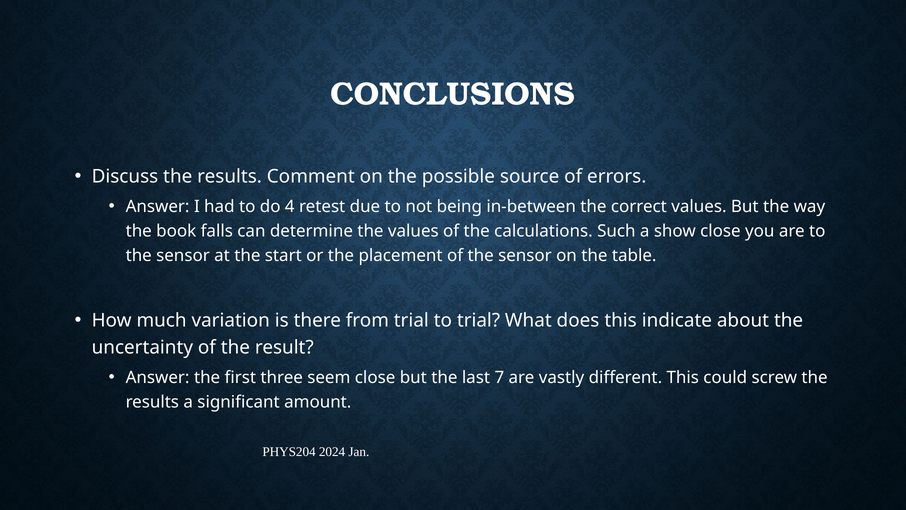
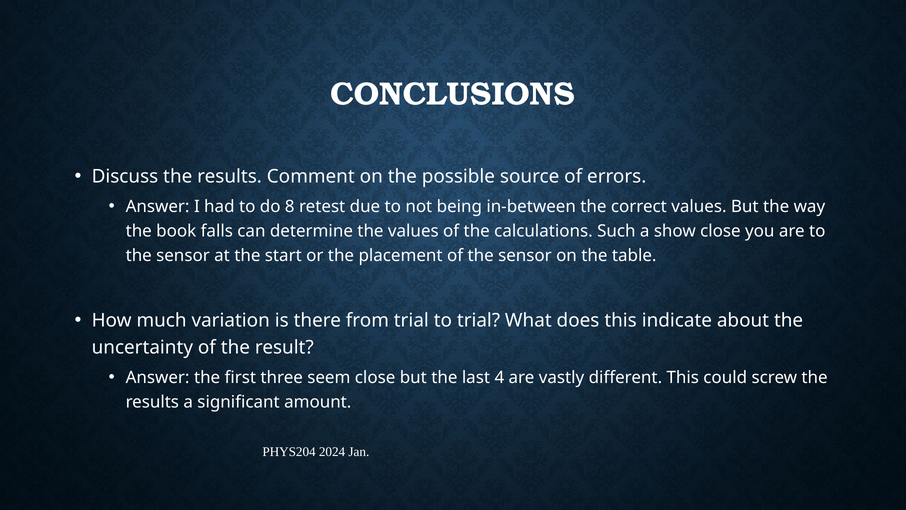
4: 4 -> 8 (290, 206)
7: 7 -> 4 (499, 378)
